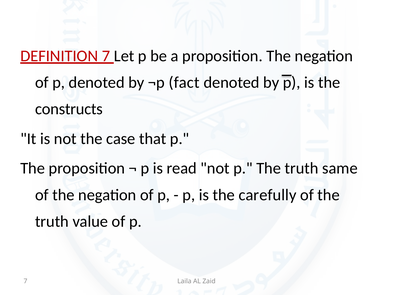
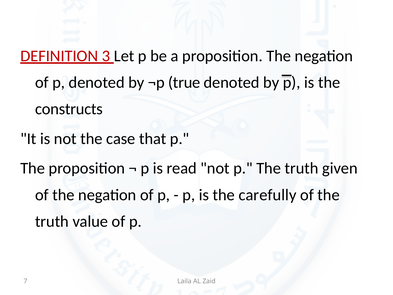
DEFINITION 7: 7 -> 3 (106, 56)
fact: fact -> true (184, 82)
same: same -> given (340, 168)
